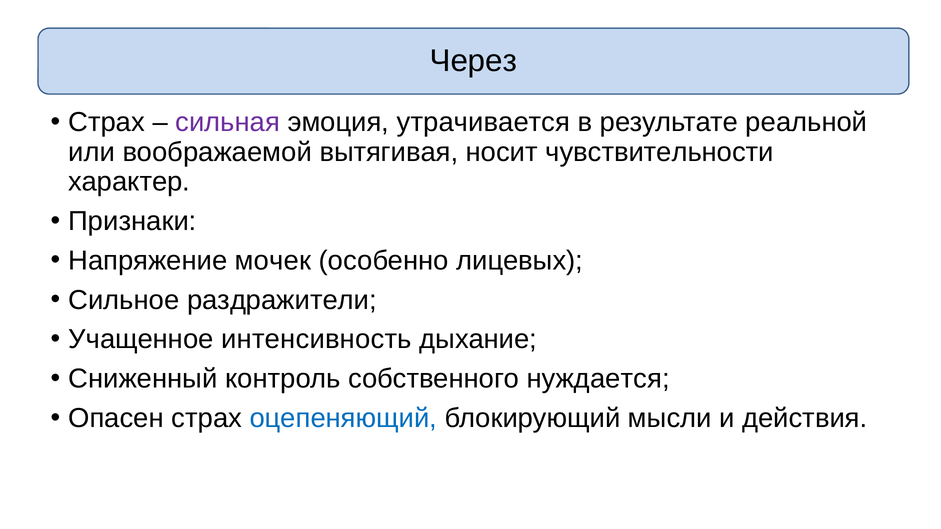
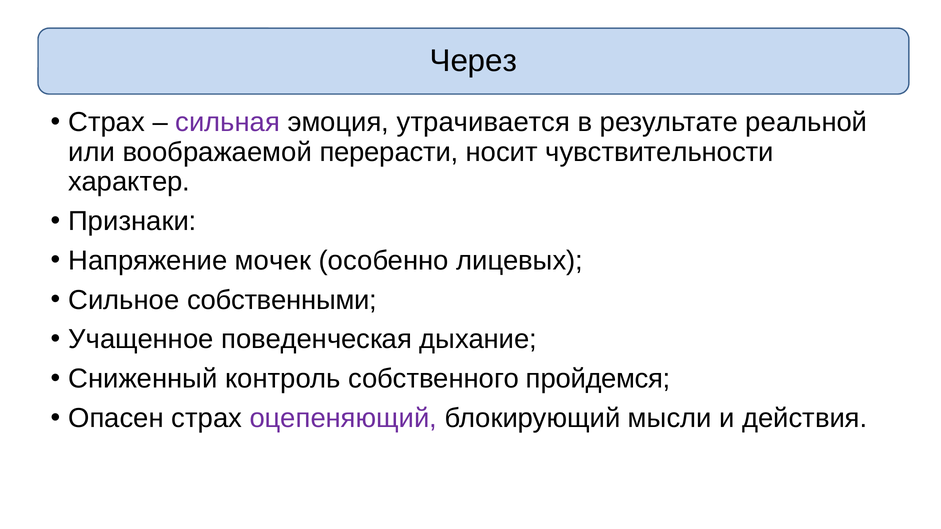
вытягивая: вытягивая -> перерасти (389, 152)
раздражители: раздражители -> собственными (282, 300)
интенсивность: интенсивность -> поведенческая (317, 340)
нуждается: нуждается -> пройдемся (598, 379)
оцепеняющий colour: blue -> purple (343, 419)
